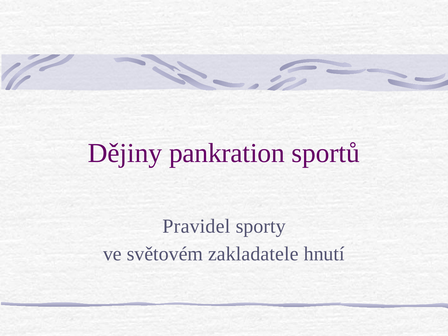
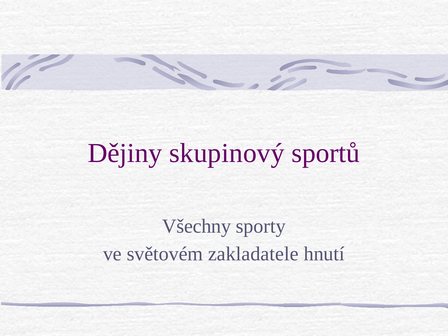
pankration: pankration -> skupinový (227, 153)
Pravidel: Pravidel -> Všechny (197, 226)
